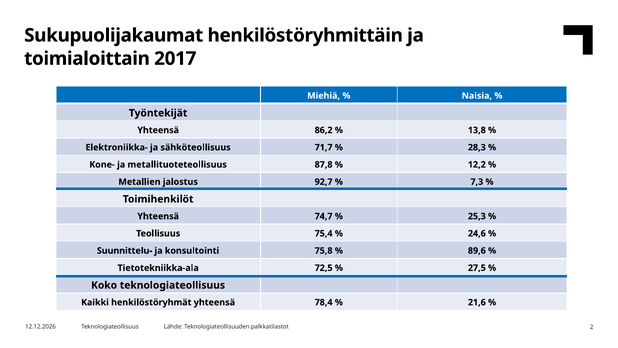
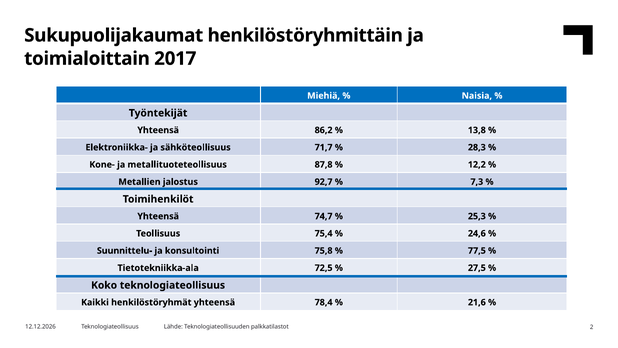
89,6: 89,6 -> 77,5 (477, 250)
